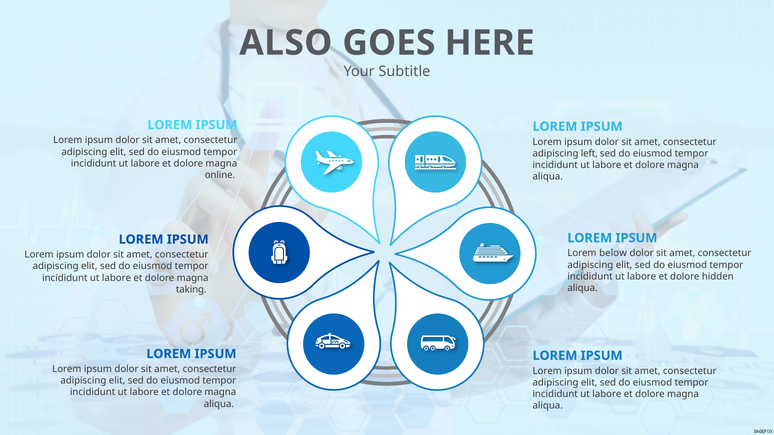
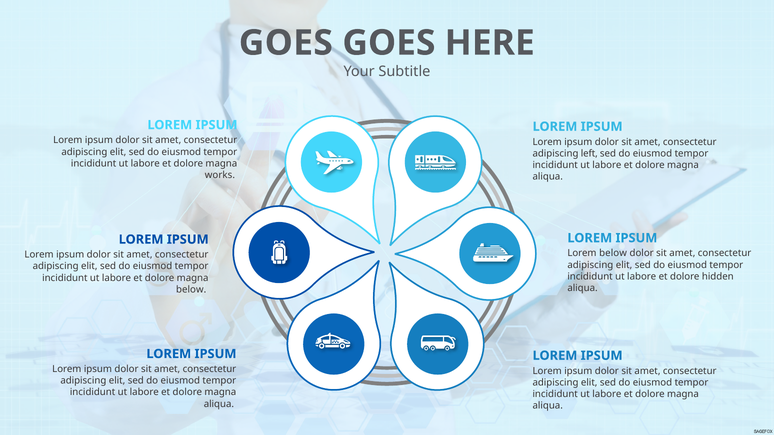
ALSO: ALSO -> GOES (286, 43)
online: online -> works (220, 175)
taking: taking -> below (191, 290)
